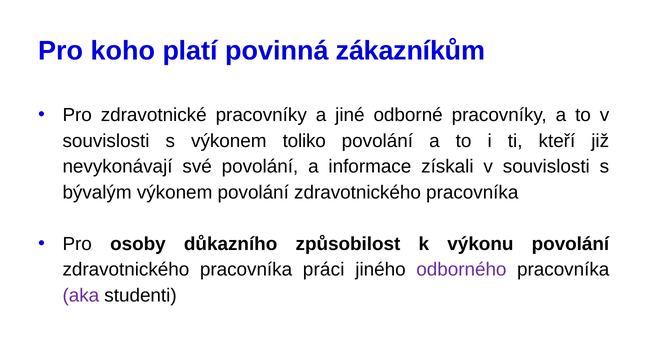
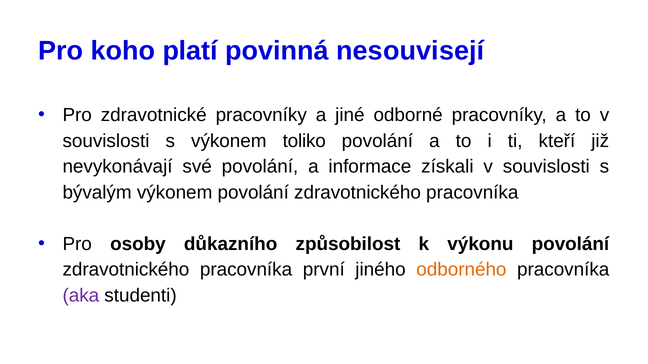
zákazníkům: zákazníkům -> nesouvisejí (410, 51)
práci: práci -> první (324, 270)
odborného colour: purple -> orange (461, 270)
